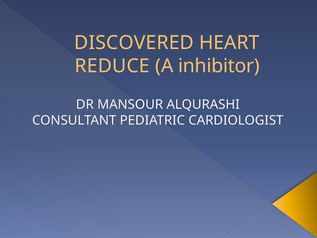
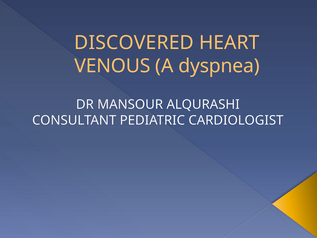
REDUCE: REDUCE -> VENOUS (112, 66)
inhibitor: inhibitor -> dyspnea (219, 66)
